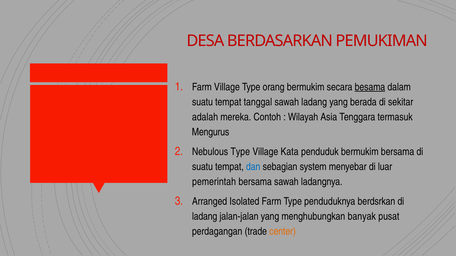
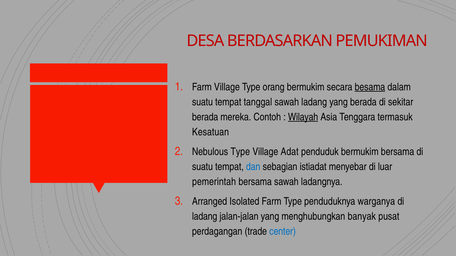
adalah: adalah -> berada (205, 117)
Wilayah underline: none -> present (303, 117)
Mengurus: Mengurus -> Kesatuan (210, 132)
Kata: Kata -> Adat (290, 152)
system: system -> istiadat (313, 167)
berdsrkan: berdsrkan -> warganya (376, 202)
center colour: orange -> blue (283, 232)
